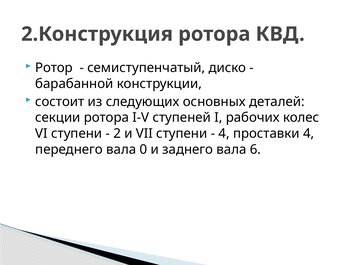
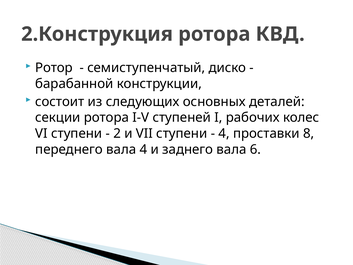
проставки 4: 4 -> 8 (309, 133)
вала 0: 0 -> 4 (143, 149)
